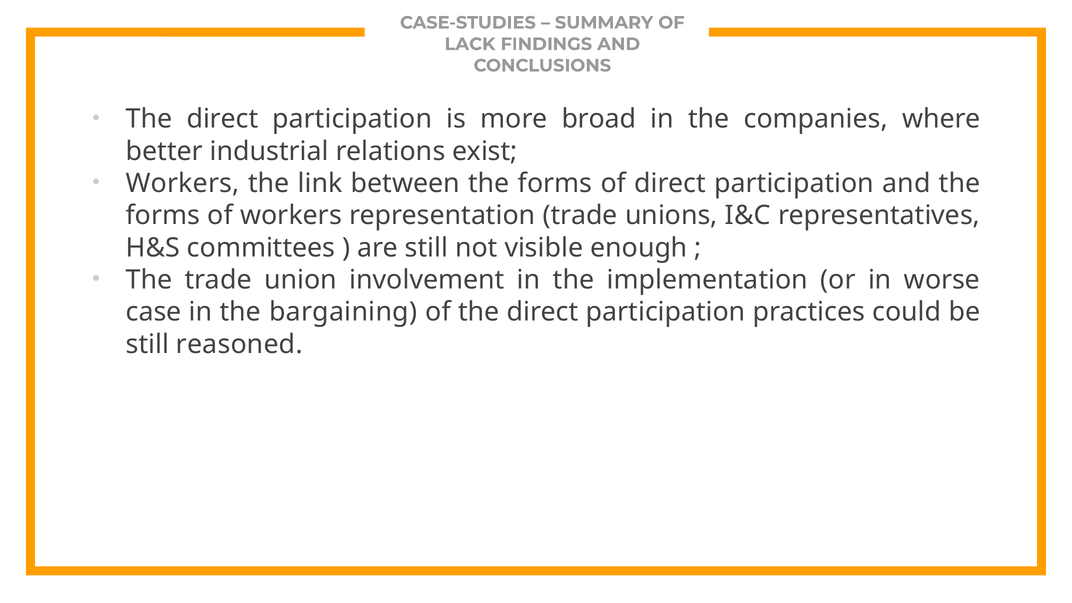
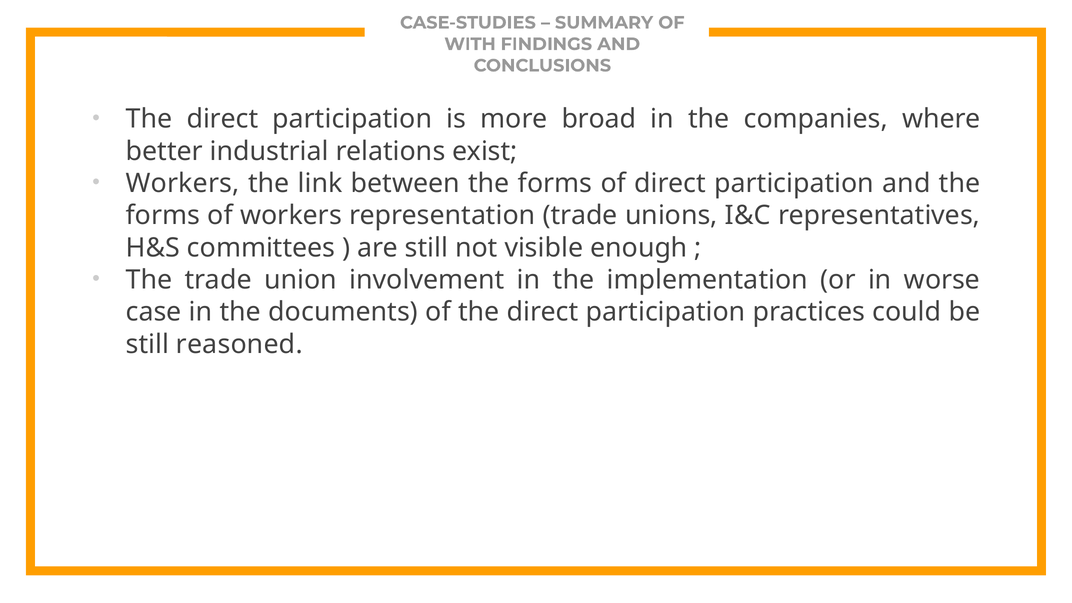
LACK: LACK -> WITH (470, 44)
bargaining: bargaining -> documents (343, 312)
